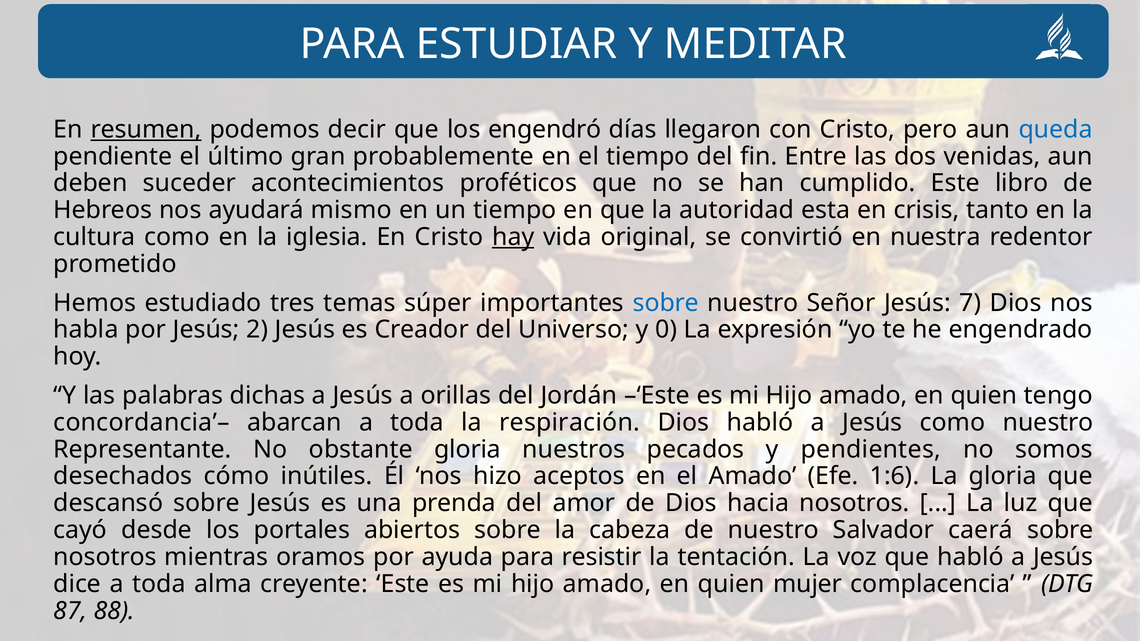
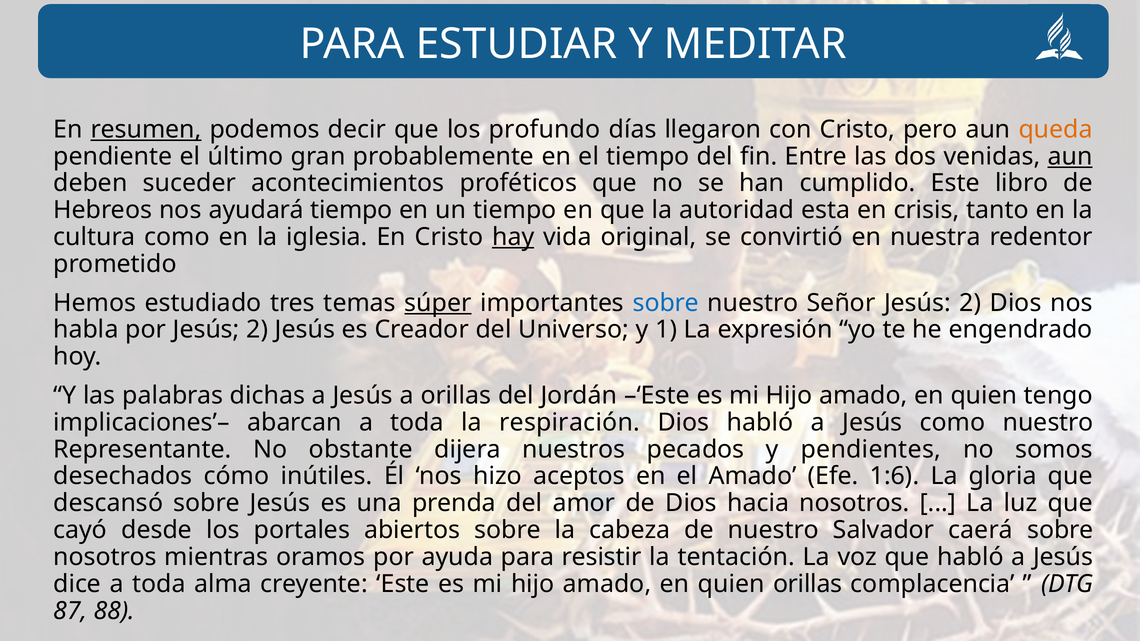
engendró: engendró -> profundo (545, 129)
queda colour: blue -> orange (1056, 129)
aun underline: none -> present (1070, 156)
ayudará mismo: mismo -> tiempo (351, 210)
súper underline: none -> present (438, 303)
Señor Jesús 7: 7 -> 2 (970, 303)
0: 0 -> 1 (666, 330)
concordancia’–: concordancia’– -> implicaciones’– (142, 423)
obstante gloria: gloria -> dijera (468, 449)
quien mujer: mujer -> orillas (808, 584)
